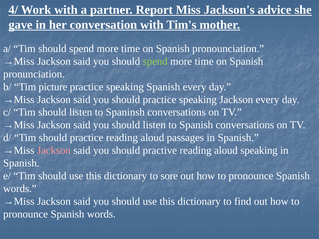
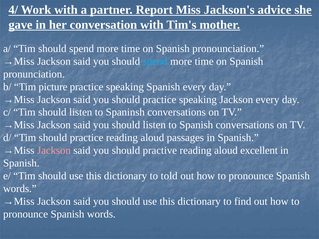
spend colour: light green -> light blue (155, 61)
aloud speaking: speaking -> excellent (259, 151)
sore: sore -> told (169, 176)
